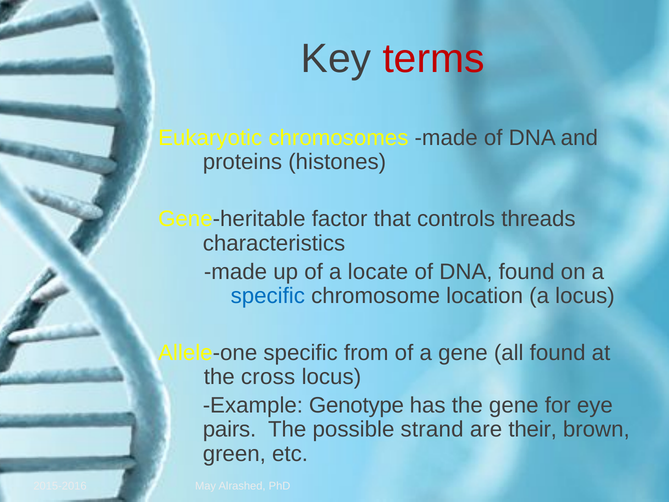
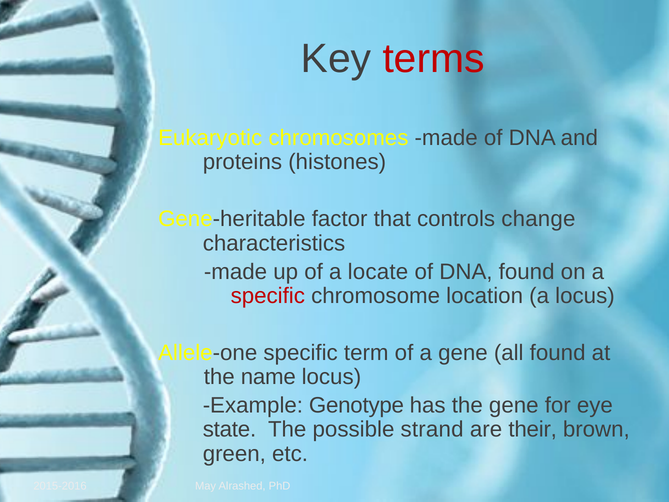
threads: threads -> change (538, 219)
specific colour: blue -> red (268, 296)
from: from -> term (366, 353)
cross: cross -> name (268, 377)
pairs: pairs -> state (229, 429)
